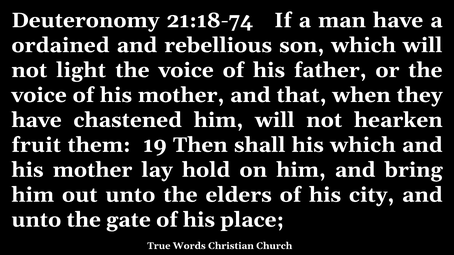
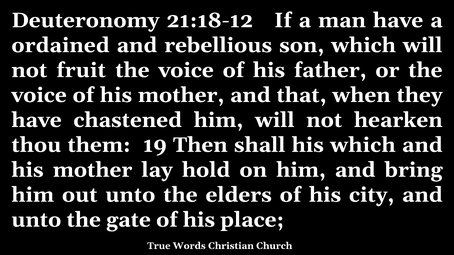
21:18-74: 21:18-74 -> 21:18-12 (210, 20)
light: light -> fruit (81, 70)
fruit: fruit -> thou (36, 145)
